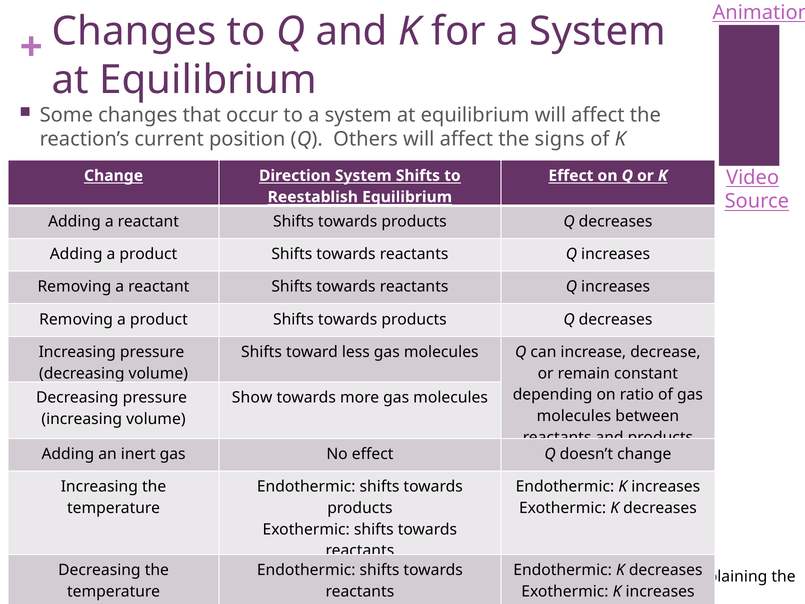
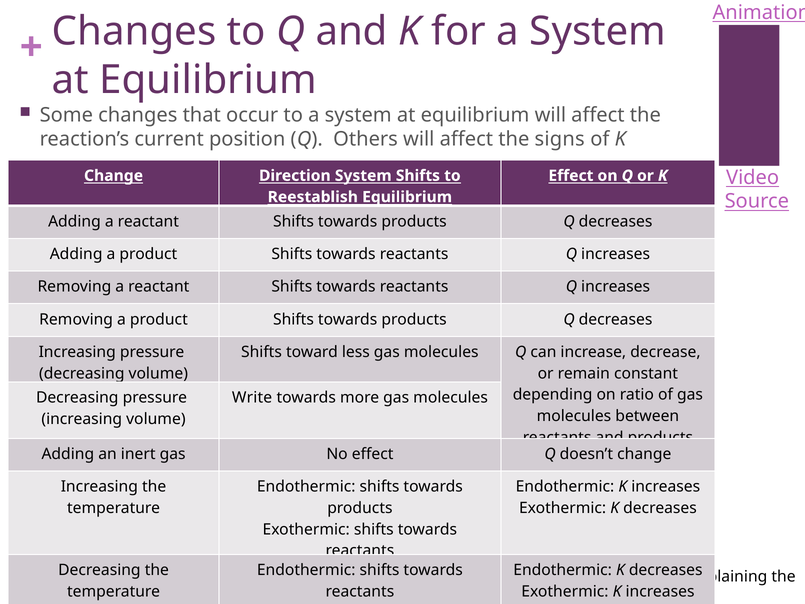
Show: Show -> Write (252, 398)
